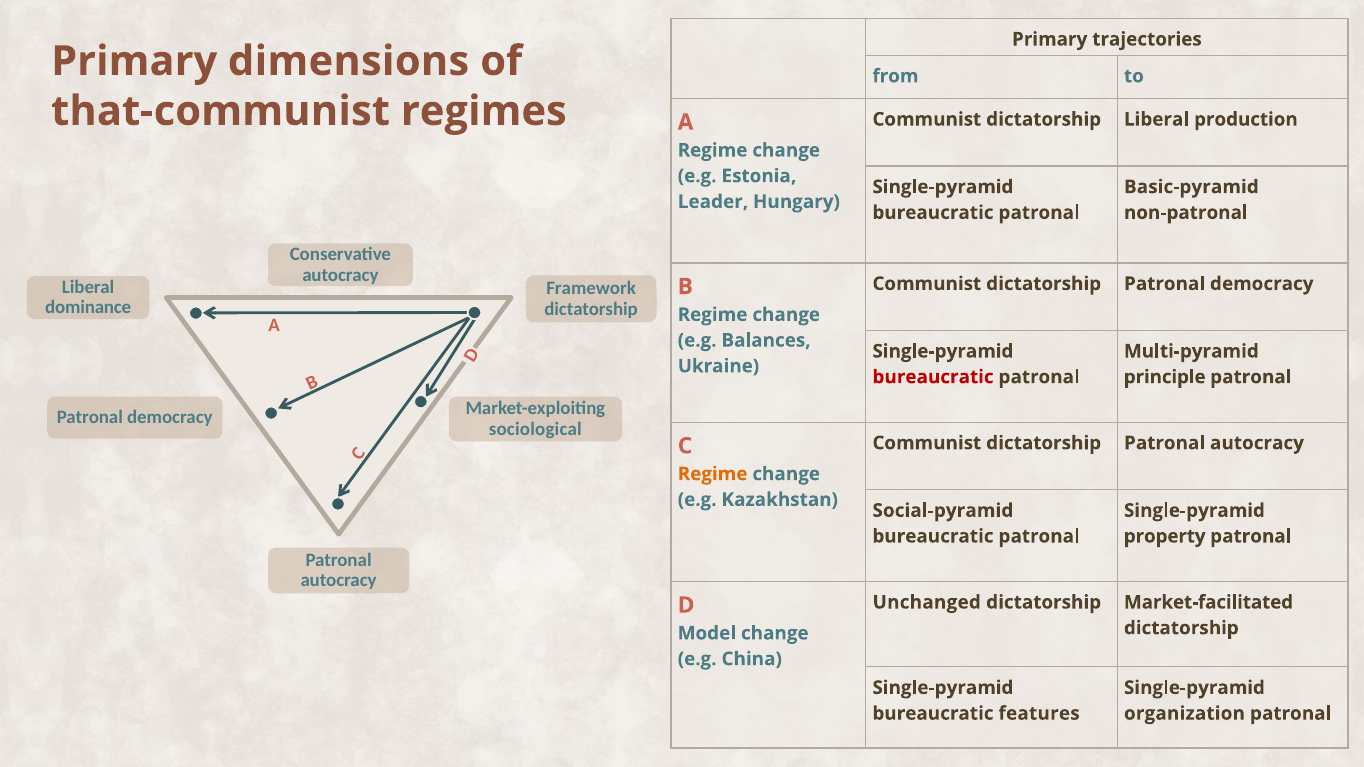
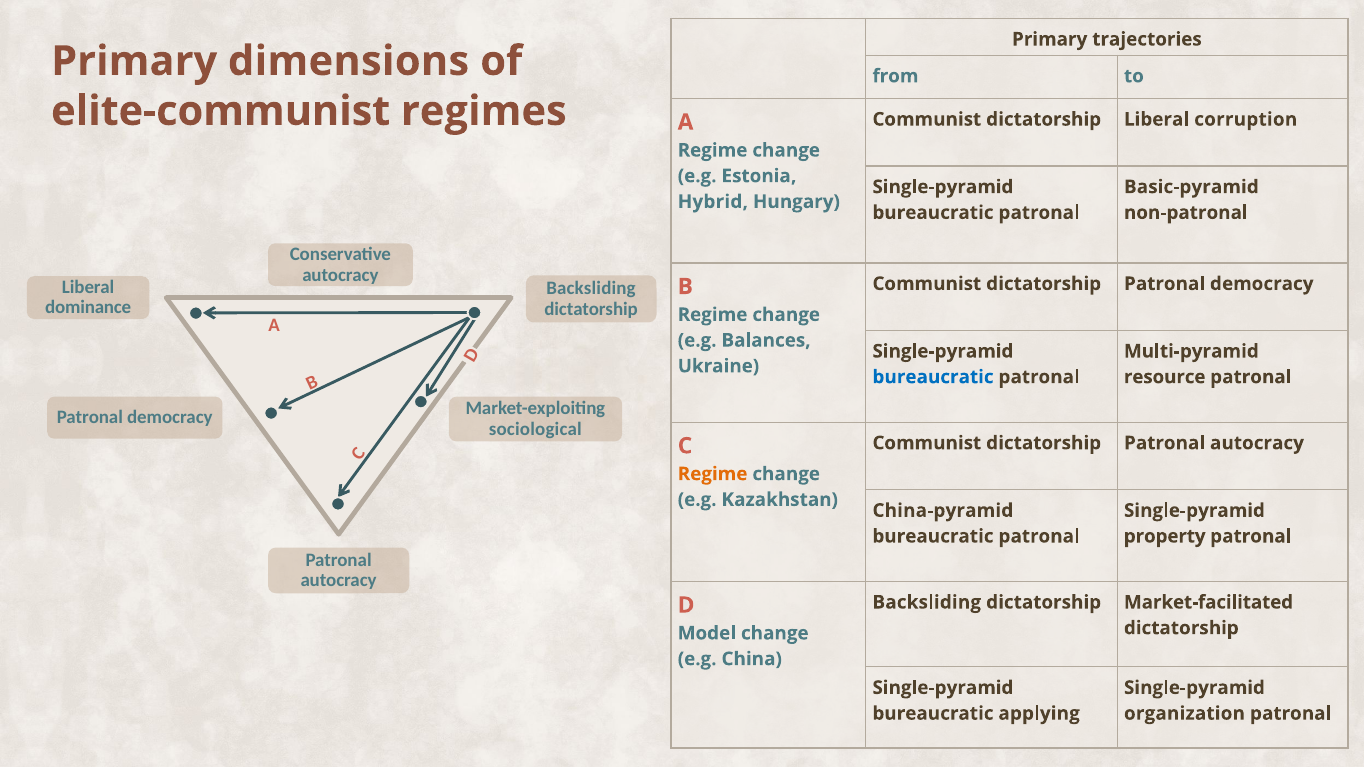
that-communist: that-communist -> elite-communist (221, 111)
production: production -> corruption (1246, 119)
Leader: Leader -> Hybrid (713, 202)
Framework: Framework -> Backsliding (591, 289)
bureaucratic colour: red -> blue (933, 377)
principle: principle -> resource (1165, 377)
Social-pyramid: Social-pyramid -> China-pyramid (943, 511)
Unchanged: Unchanged -> Backsliding (927, 602)
features: features -> applying (1039, 714)
